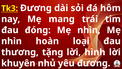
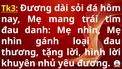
đóng: đóng -> danh (38, 30)
hoàn: hoàn -> gánh (47, 41)
